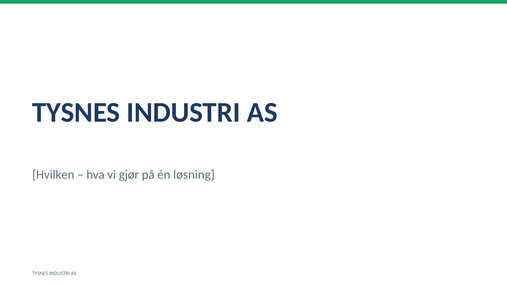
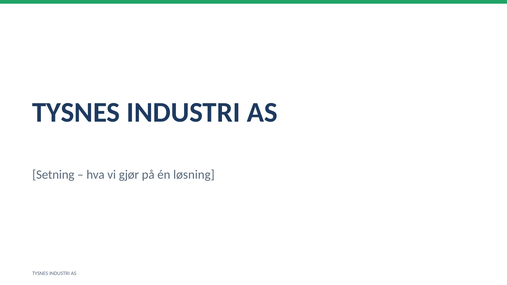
Hvilken: Hvilken -> Setning (53, 175)
